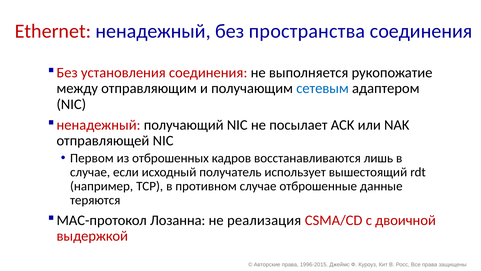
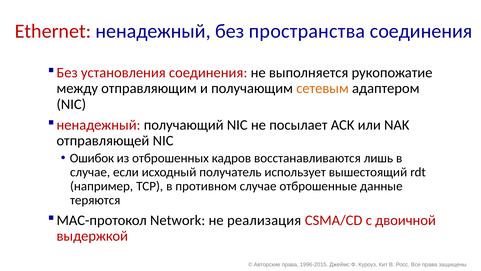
сетевым colour: blue -> orange (323, 88)
Первом: Первом -> Ошибок (92, 158)
Лозанна: Лозанна -> Network (178, 220)
